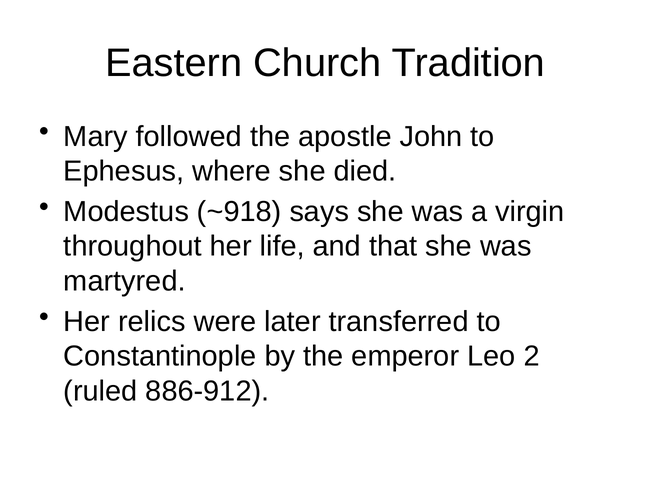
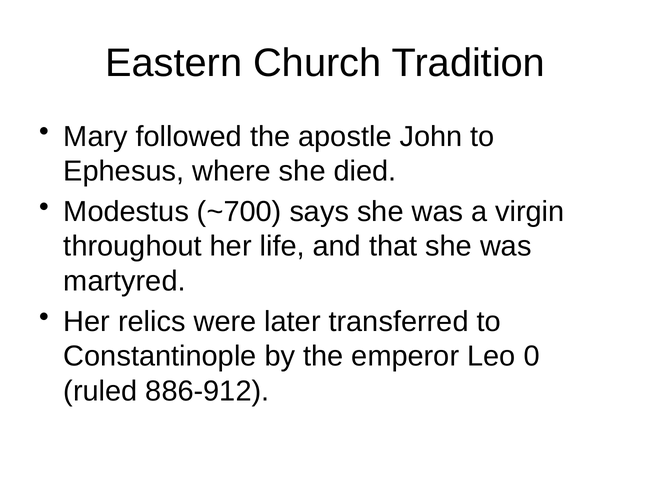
~918: ~918 -> ~700 (239, 212)
2: 2 -> 0 (532, 357)
